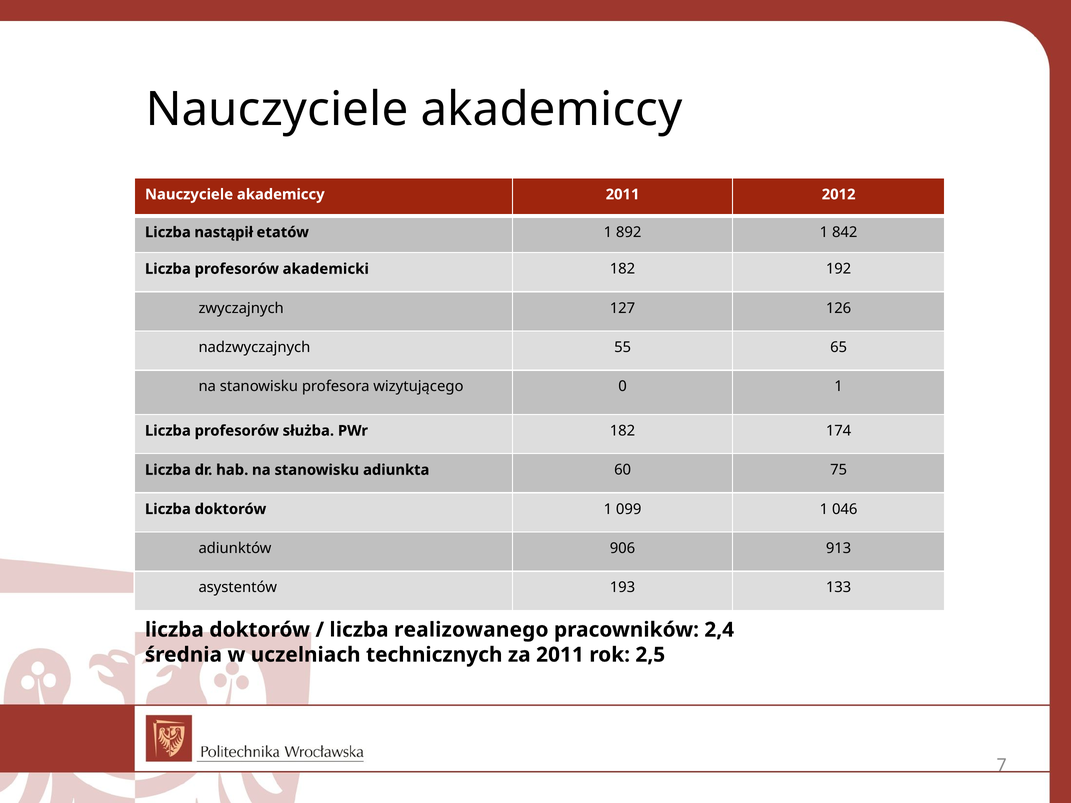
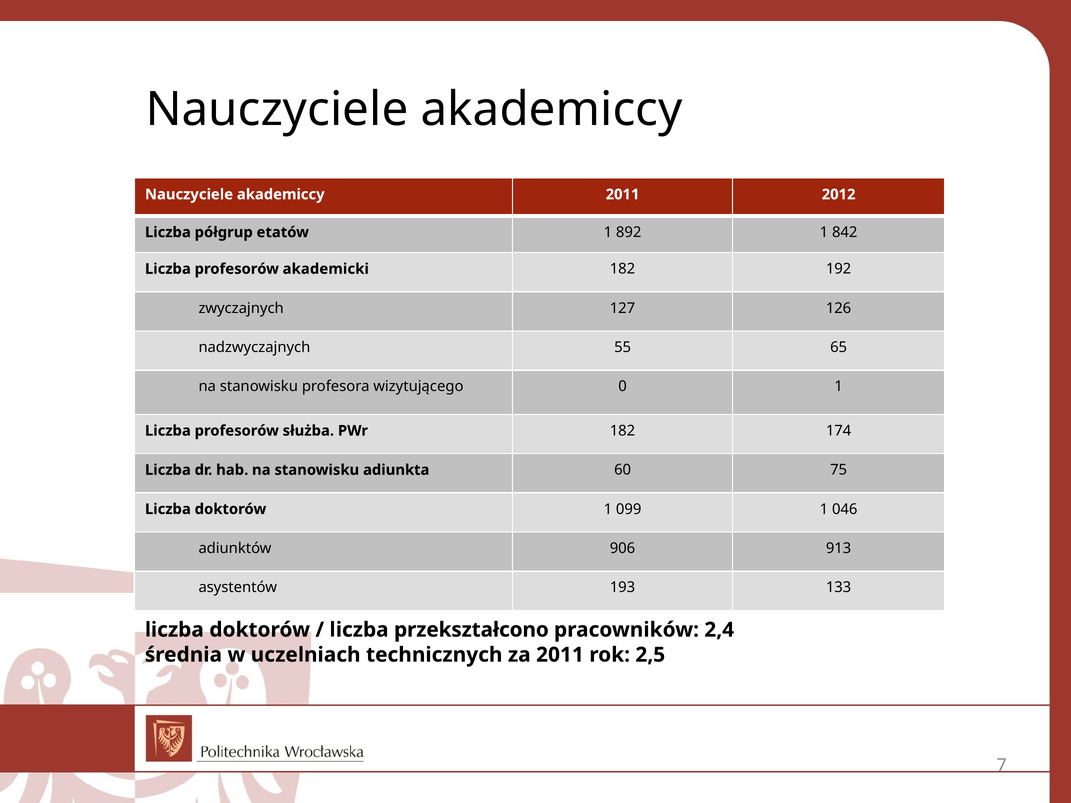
nastąpił: nastąpił -> półgrup (224, 232)
realizowanego: realizowanego -> przekształcono (471, 630)
